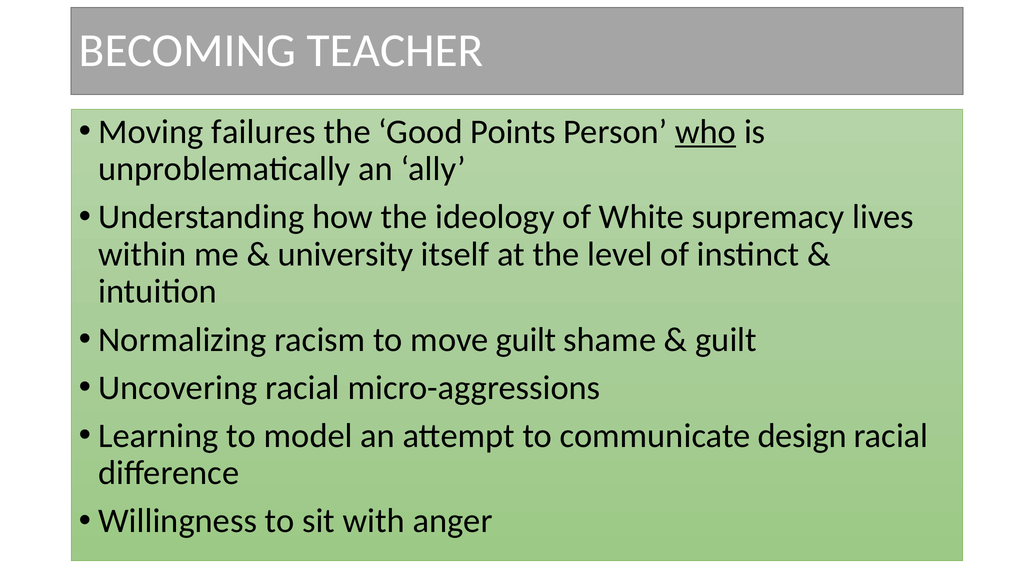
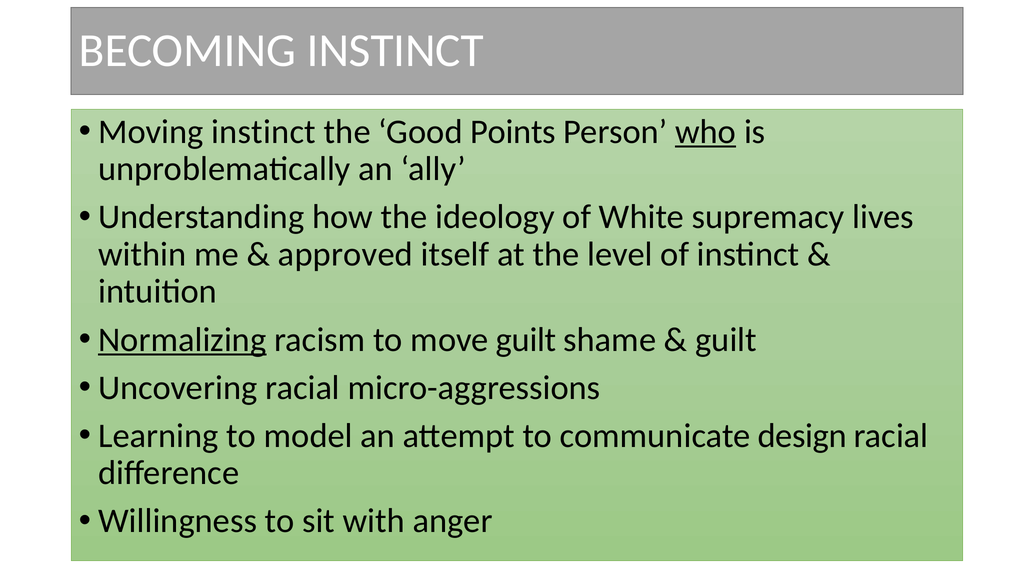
BECOMING TEACHER: TEACHER -> INSTINCT (395, 51)
Moving failures: failures -> instinct (264, 132)
university: university -> approved (345, 254)
Normalizing underline: none -> present (182, 339)
